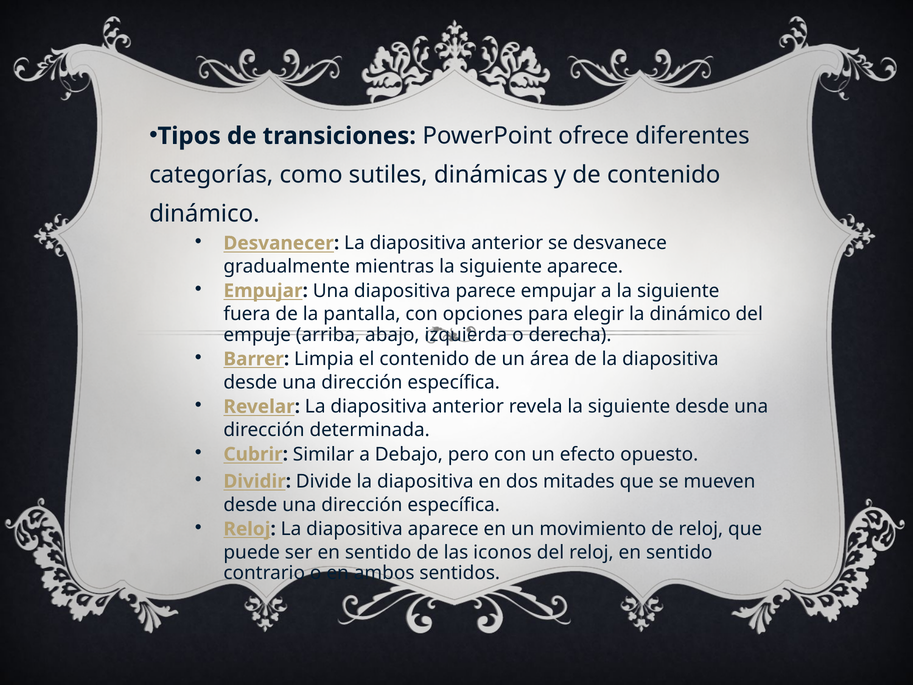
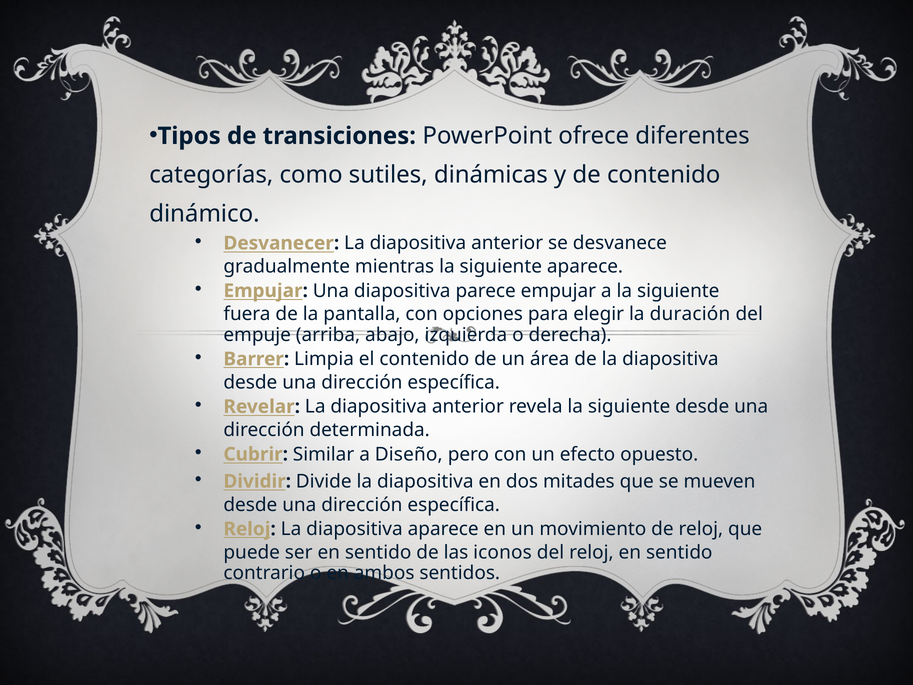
la dinámico: dinámico -> duración (690, 314)
Debajo: Debajo -> Diseño (409, 454)
